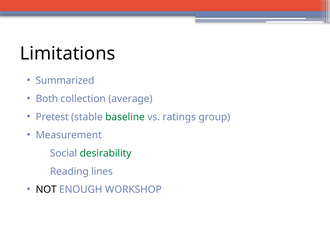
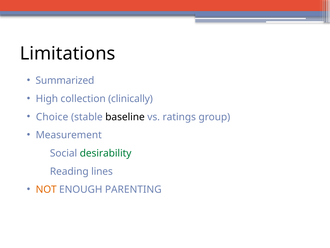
Both: Both -> High (47, 99)
average: average -> clinically (130, 99)
Pretest: Pretest -> Choice (52, 117)
baseline colour: green -> black (125, 117)
NOT colour: black -> orange (46, 189)
WORKSHOP: WORKSHOP -> PARENTING (133, 189)
